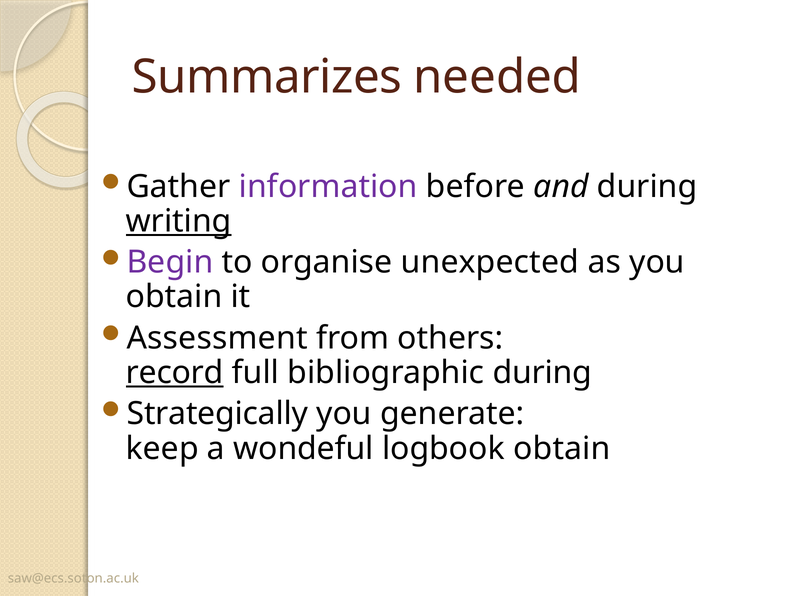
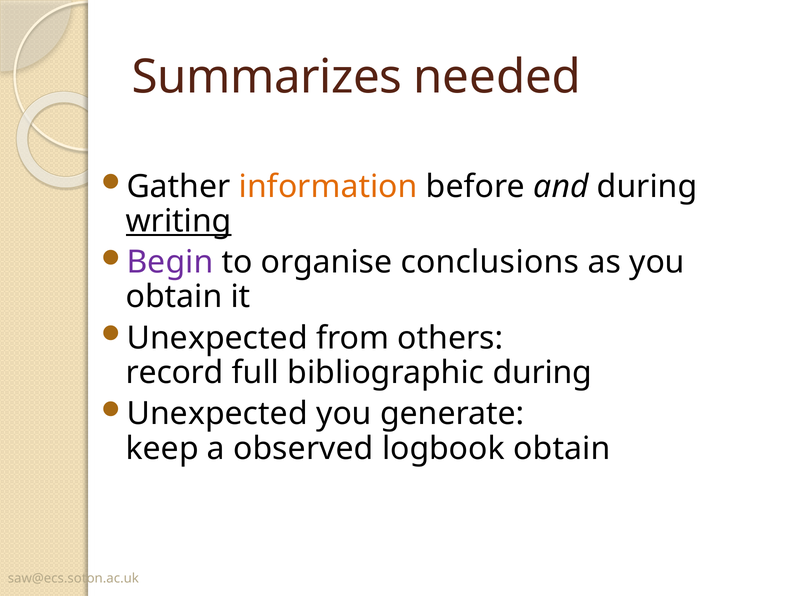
information colour: purple -> orange (328, 187)
unexpected: unexpected -> conclusions (490, 262)
Assessment: Assessment -> Unexpected (217, 338)
record underline: present -> none (175, 373)
Strategically: Strategically -> Unexpected (217, 414)
wondeful: wondeful -> observed (303, 449)
